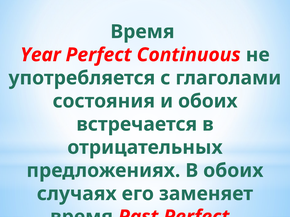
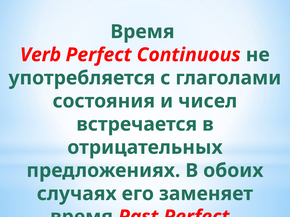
Year: Year -> Verb (41, 55)
и обоих: обоих -> чисел (208, 101)
